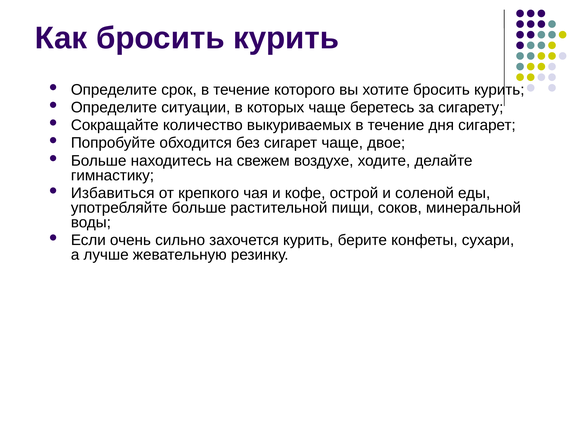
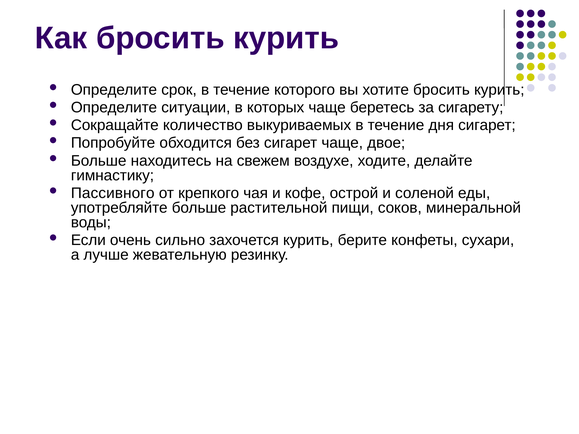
Избавиться: Избавиться -> Пассивного (113, 193)
